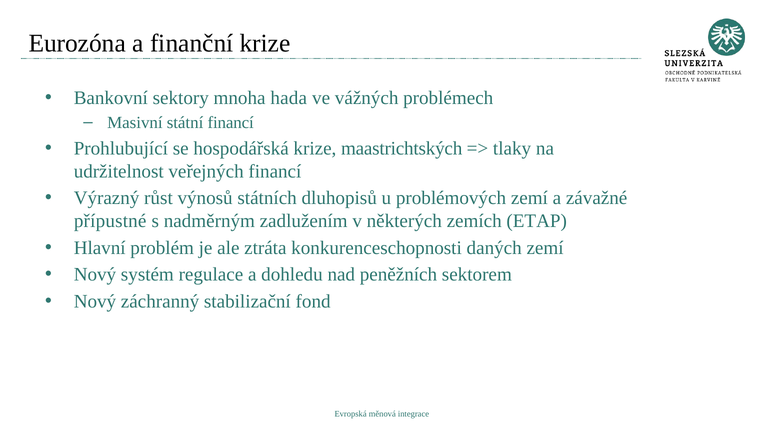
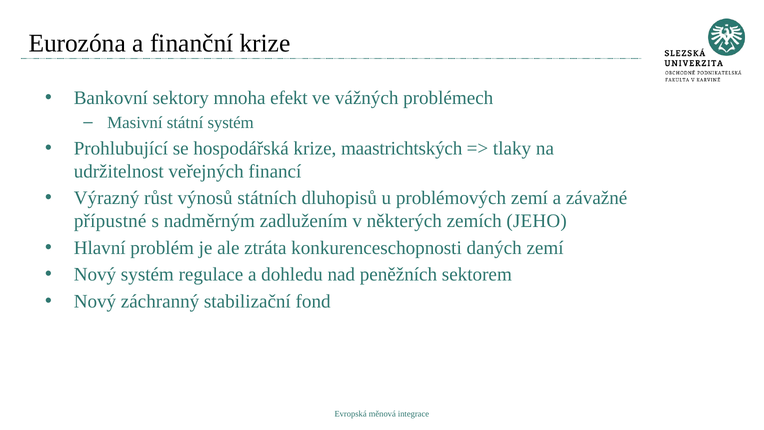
hada: hada -> efekt (289, 98)
státní financí: financí -> systém (231, 123)
ETAP: ETAP -> JEHO (537, 221)
